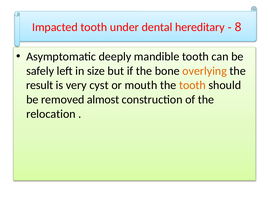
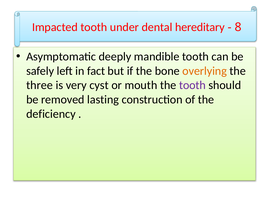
size: size -> fact (96, 71)
result: result -> three (40, 85)
tooth colour: orange -> purple (192, 85)
almost: almost -> lasting (103, 99)
relocation: relocation -> deficiency (51, 114)
